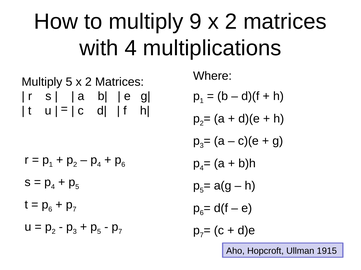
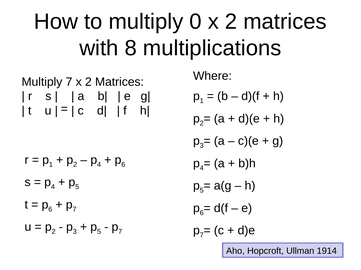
9: 9 -> 0 (196, 22)
with 4: 4 -> 8 (131, 48)
Multiply 5: 5 -> 7 (69, 82)
1915: 1915 -> 1914 (327, 251)
